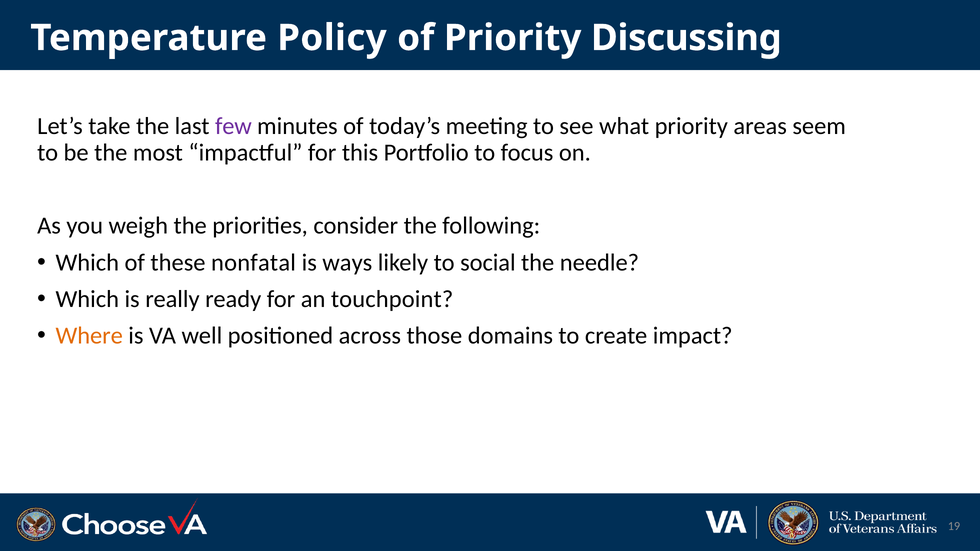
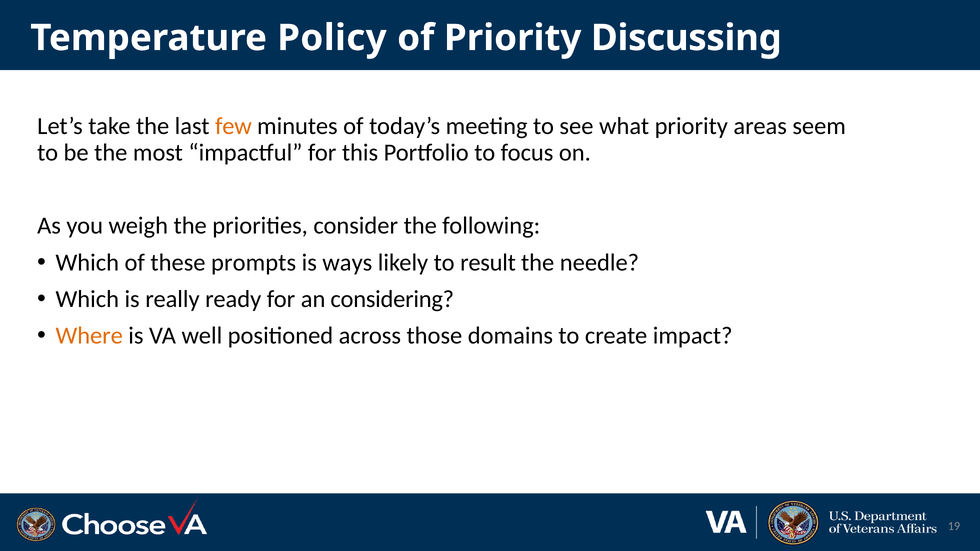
few colour: purple -> orange (233, 126)
nonfatal: nonfatal -> prompts (254, 263)
social: social -> result (488, 263)
touchpoint: touchpoint -> considering (392, 299)
